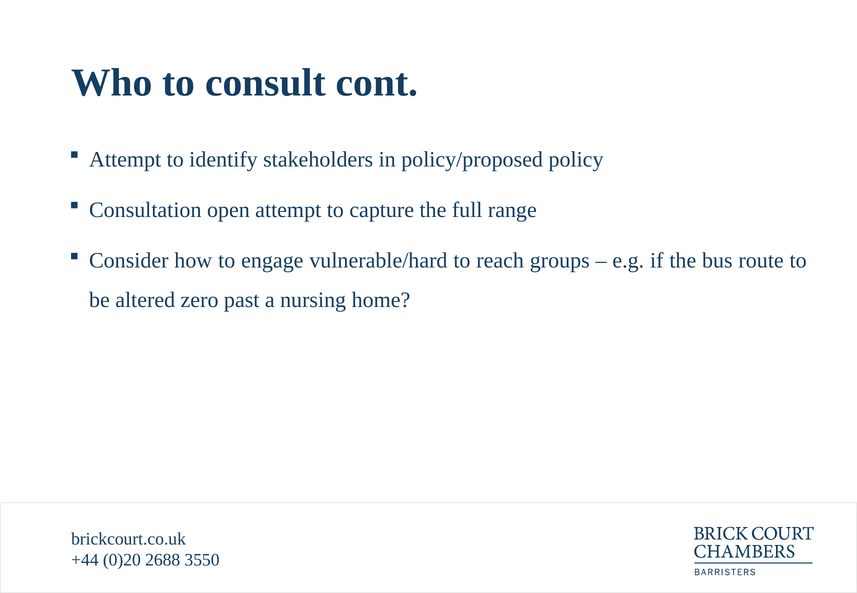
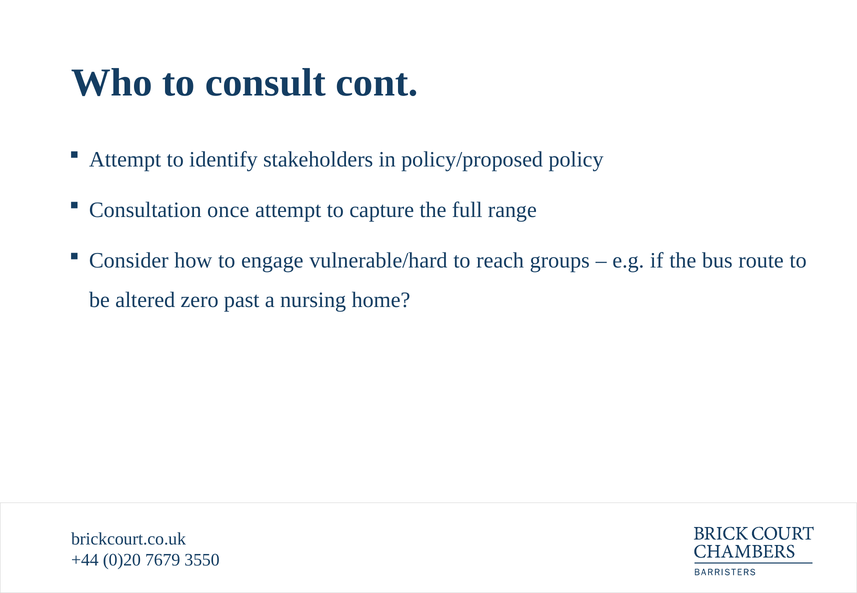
open: open -> once (228, 210)
2688: 2688 -> 7679 (163, 560)
